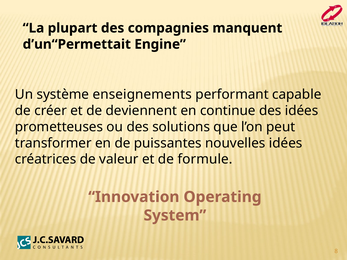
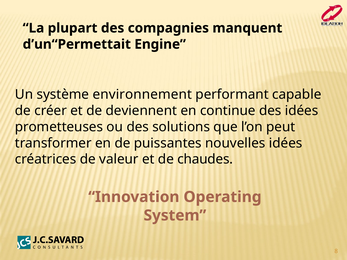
enseignements: enseignements -> environnement (142, 95)
formule: formule -> chaudes (205, 159)
